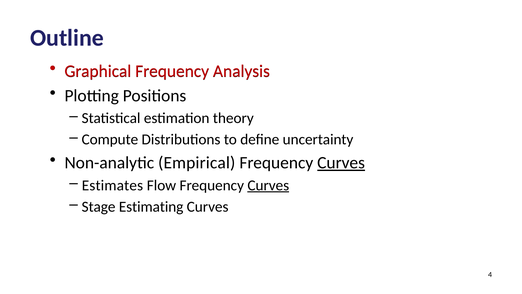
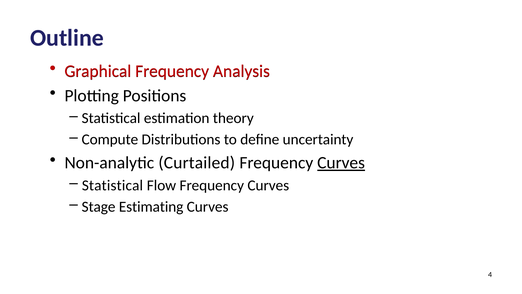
Empirical: Empirical -> Curtailed (197, 163)
Estimates: Estimates -> Statistical (112, 185)
Curves underline: present -> none (268, 185)
